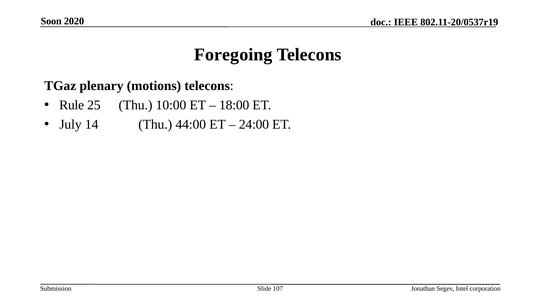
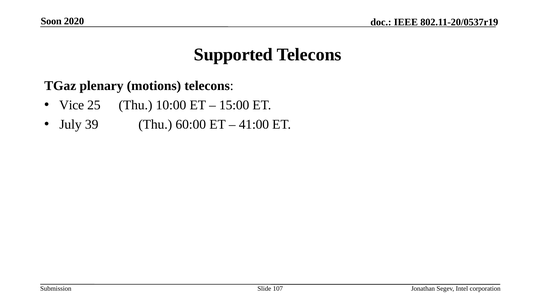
Foregoing: Foregoing -> Supported (233, 55)
Rule: Rule -> Vice (72, 105)
18:00: 18:00 -> 15:00 (234, 105)
14: 14 -> 39 (92, 125)
44:00: 44:00 -> 60:00 (191, 125)
24:00: 24:00 -> 41:00 (254, 125)
